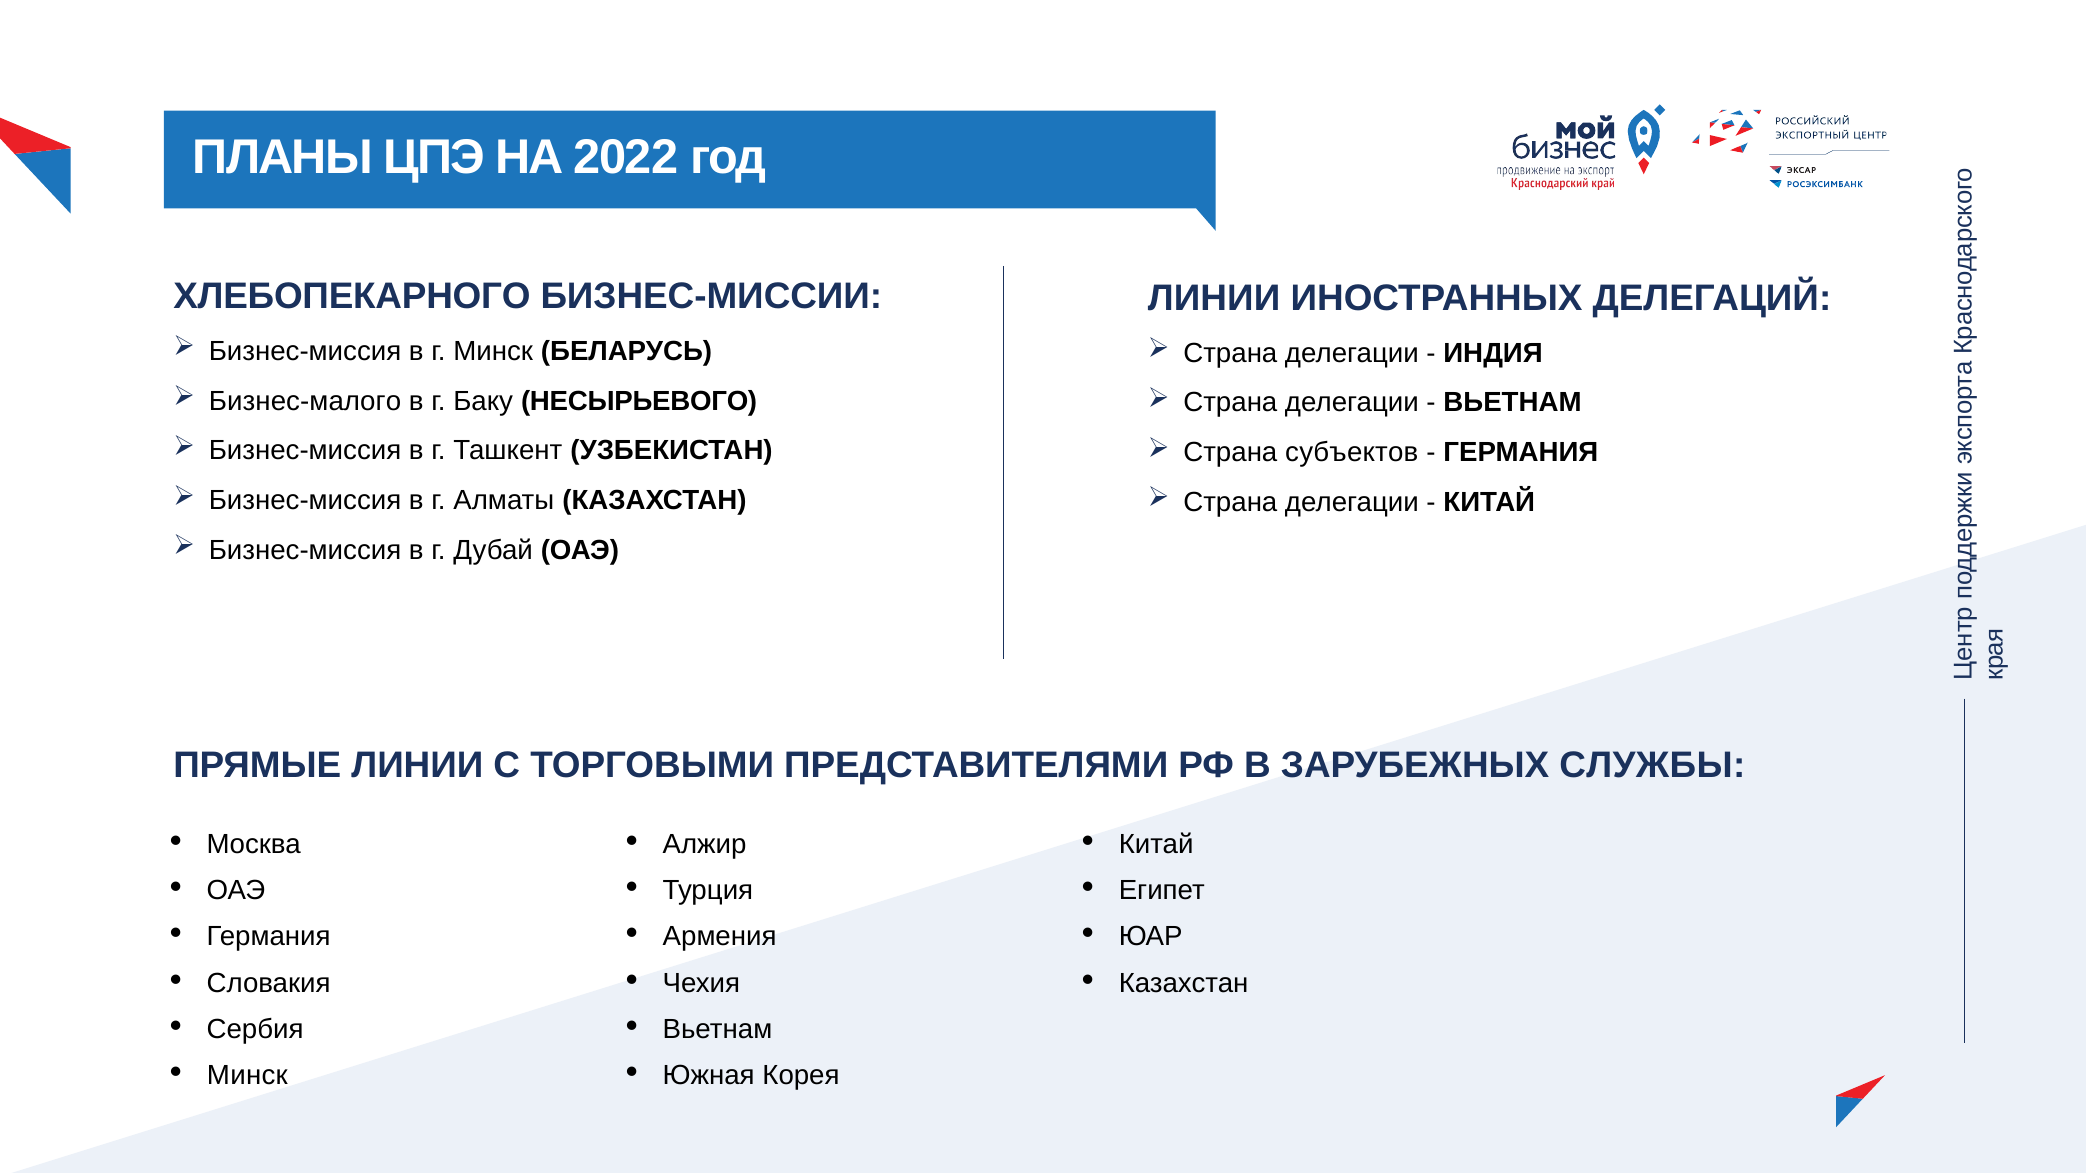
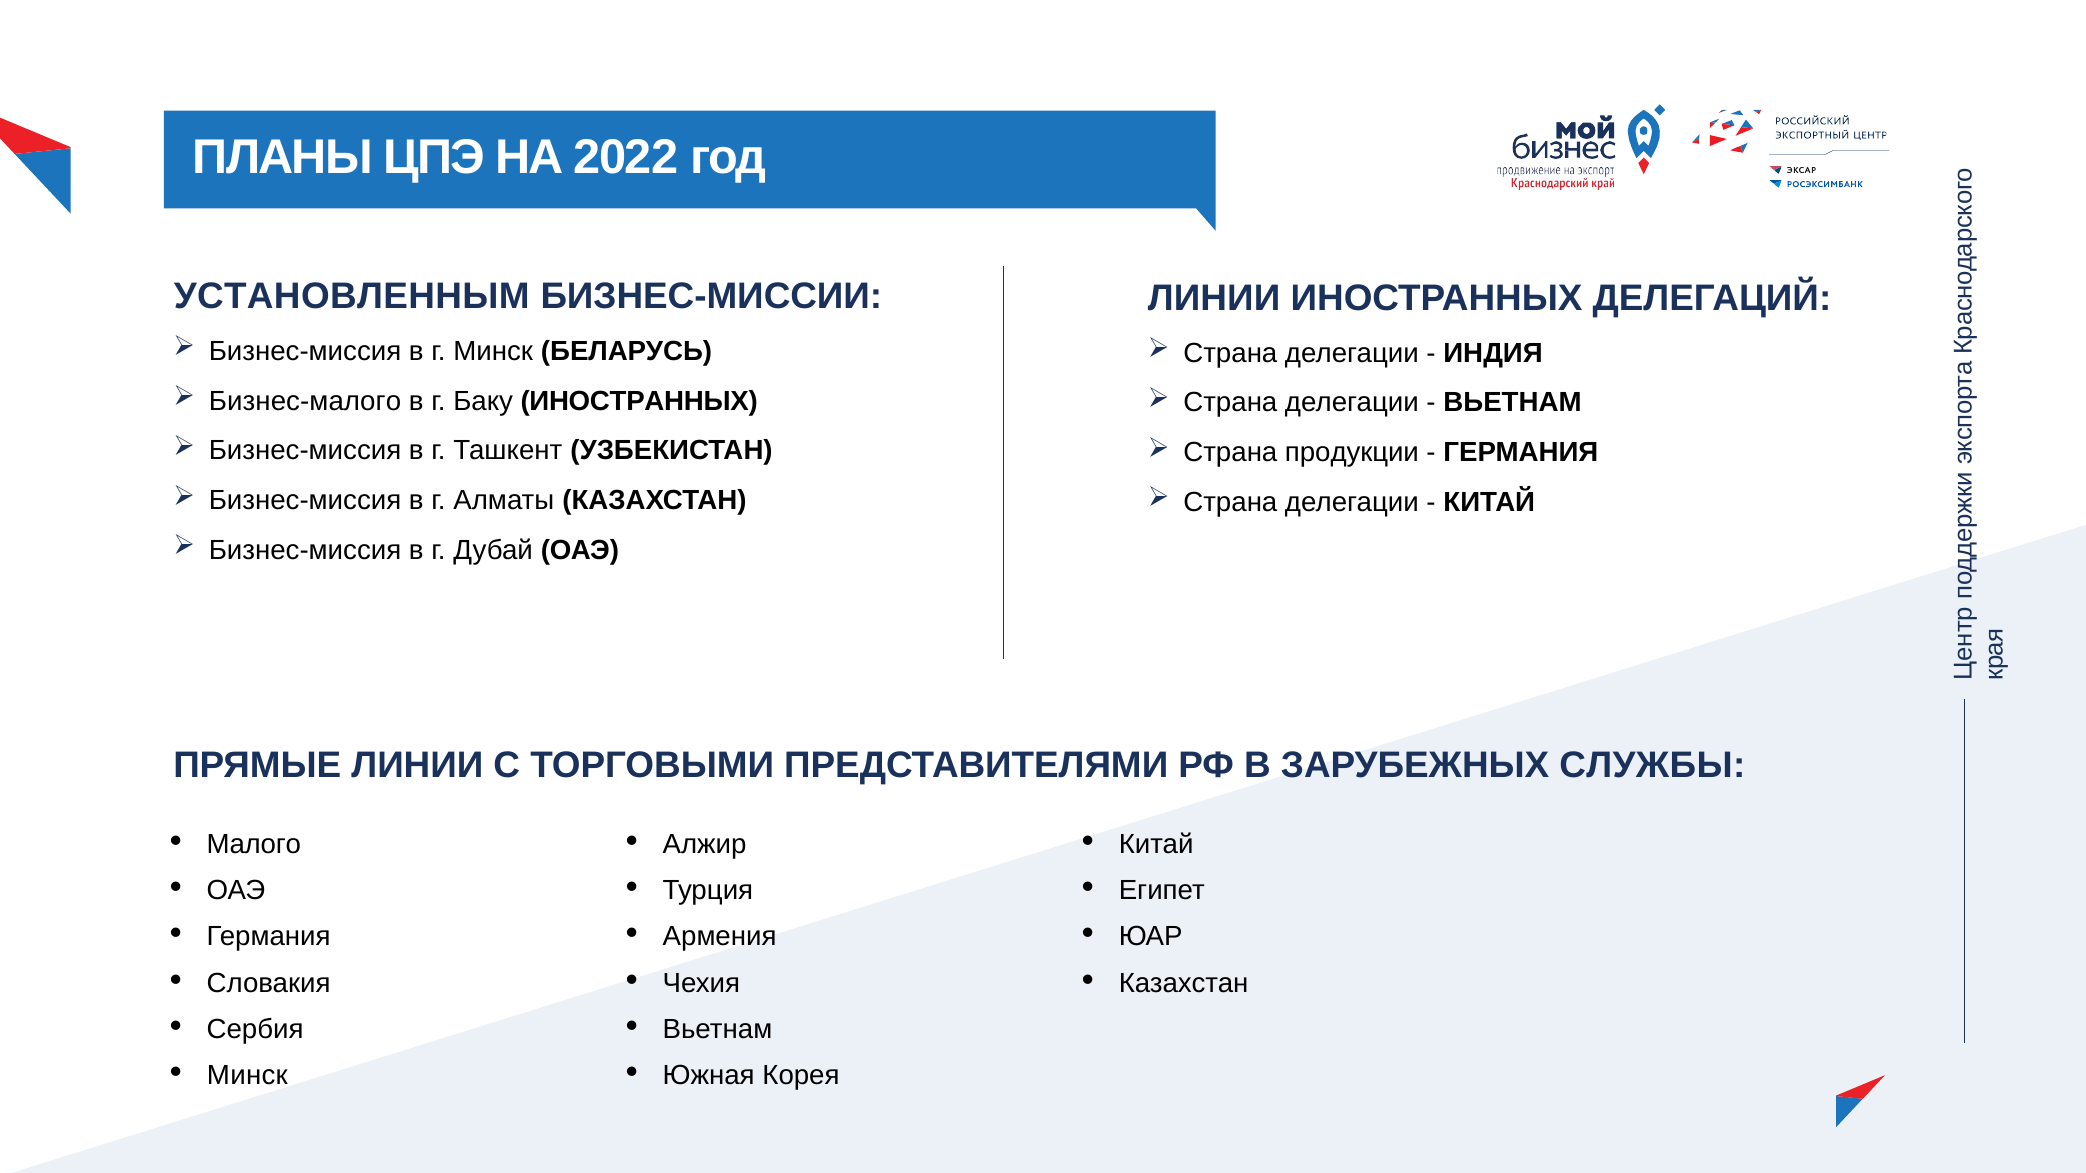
ХЛЕБОПЕКАРНОГО: ХЛЕБОПЕКАРНОГО -> УСТАНОВЛЕННЫМ (352, 297)
Баку НЕСЫРЬЕВОГО: НЕСЫРЬЕВОГО -> ИНОСТРАННЫХ (639, 401)
субъектов: субъектов -> продукции (1352, 453)
Москва: Москва -> Малого (254, 845)
